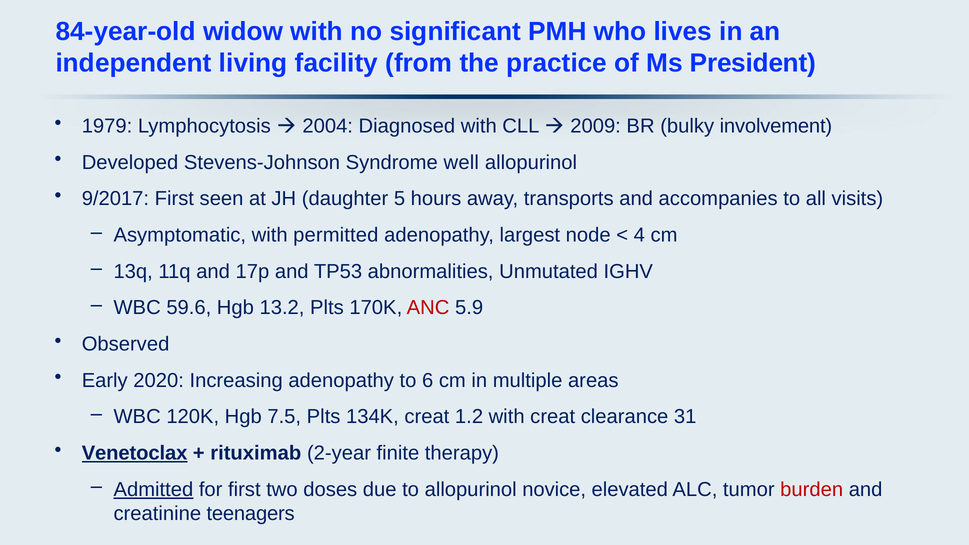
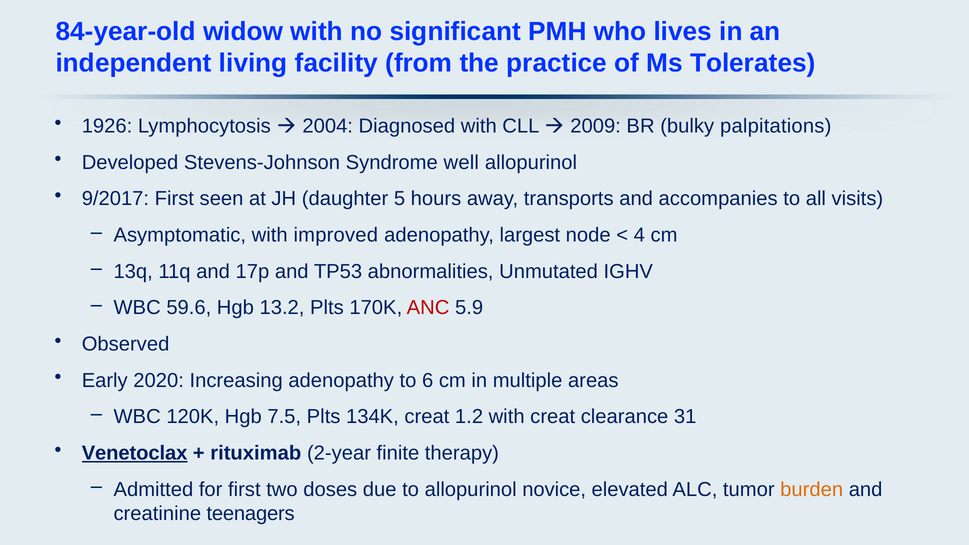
President: President -> Tolerates (753, 63)
1979: 1979 -> 1926 (107, 126)
involvement: involvement -> palpitations (776, 126)
permitted: permitted -> improved (336, 235)
Admitted underline: present -> none (153, 490)
burden colour: red -> orange (812, 490)
